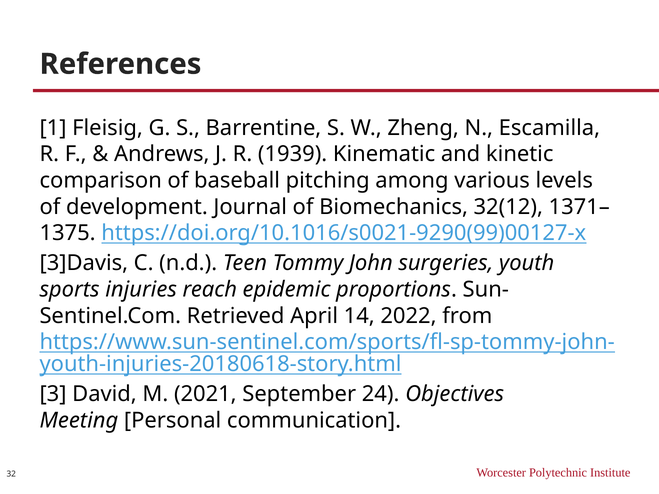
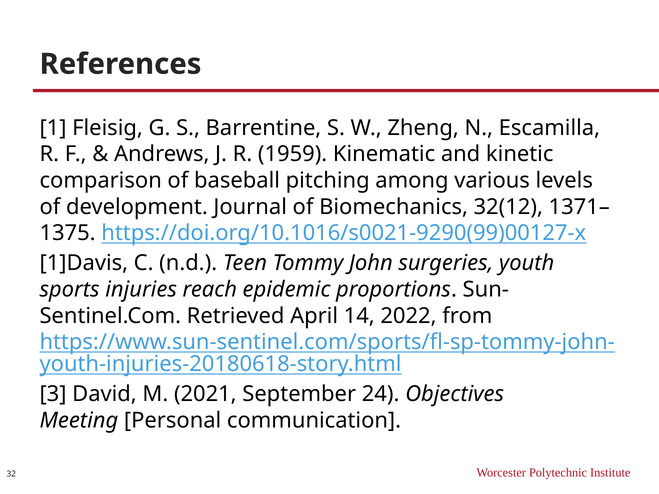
1939: 1939 -> 1959 (293, 154)
3]Davis: 3]Davis -> 1]Davis (84, 263)
